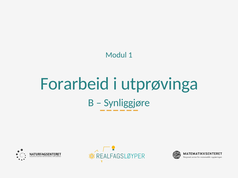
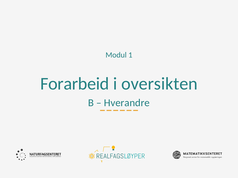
utprøvinga: utprøvinga -> oversikten (159, 84)
Synliggjøre: Synliggjøre -> Hverandre (127, 103)
